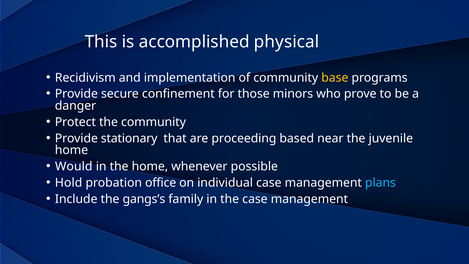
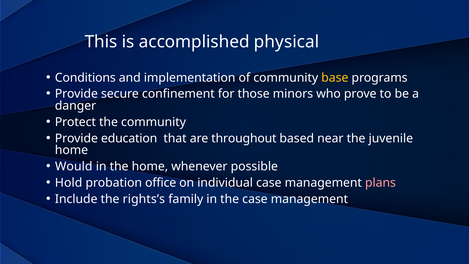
Recidivism: Recidivism -> Conditions (85, 78)
stationary: stationary -> education (129, 138)
proceeding: proceeding -> throughout (244, 138)
plans colour: light blue -> pink (380, 183)
gangs’s: gangs’s -> rights’s (144, 199)
